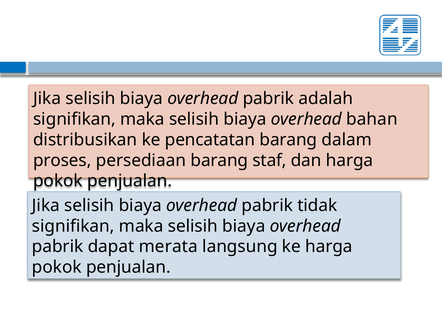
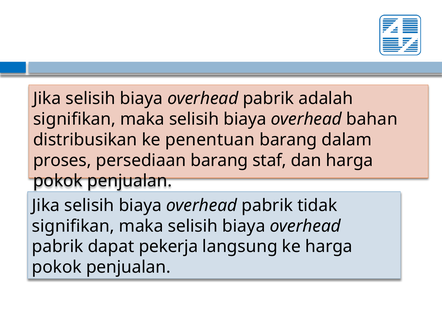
pencatatan: pencatatan -> penentuan (210, 140)
merata: merata -> pekerja (168, 247)
